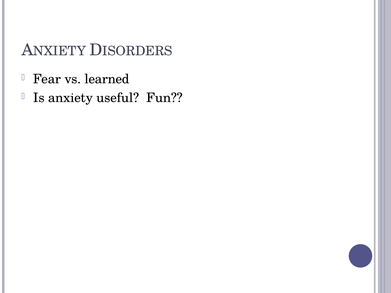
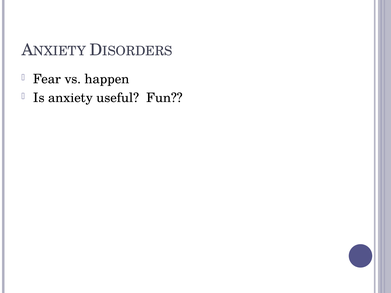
learned: learned -> happen (107, 79)
